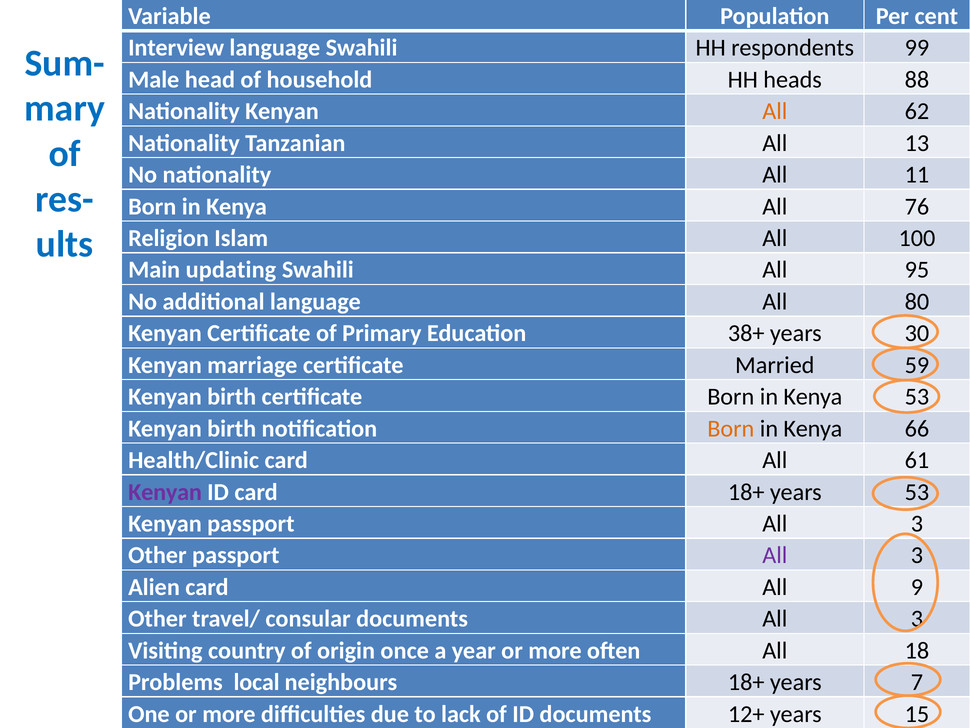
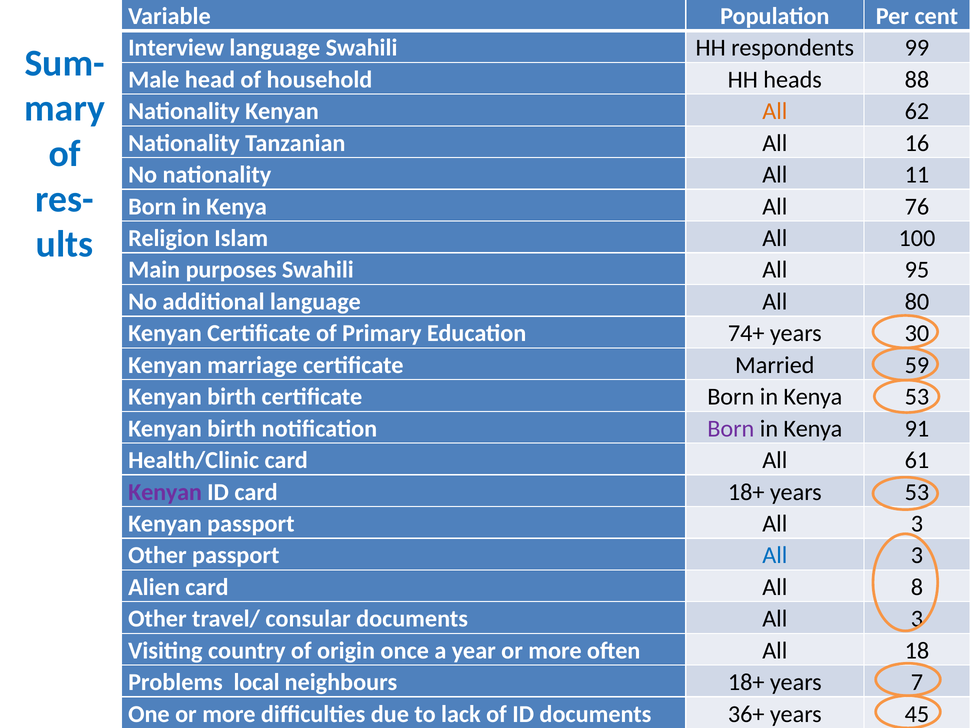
13: 13 -> 16 (917, 143)
updating: updating -> purposes (231, 270)
38+: 38+ -> 74+ (746, 333)
Born colour: orange -> purple (731, 428)
66: 66 -> 91 (917, 428)
All colour: purple -> blue (775, 555)
9: 9 -> 8 (917, 587)
12+: 12+ -> 36+ (746, 714)
15: 15 -> 45 (917, 714)
